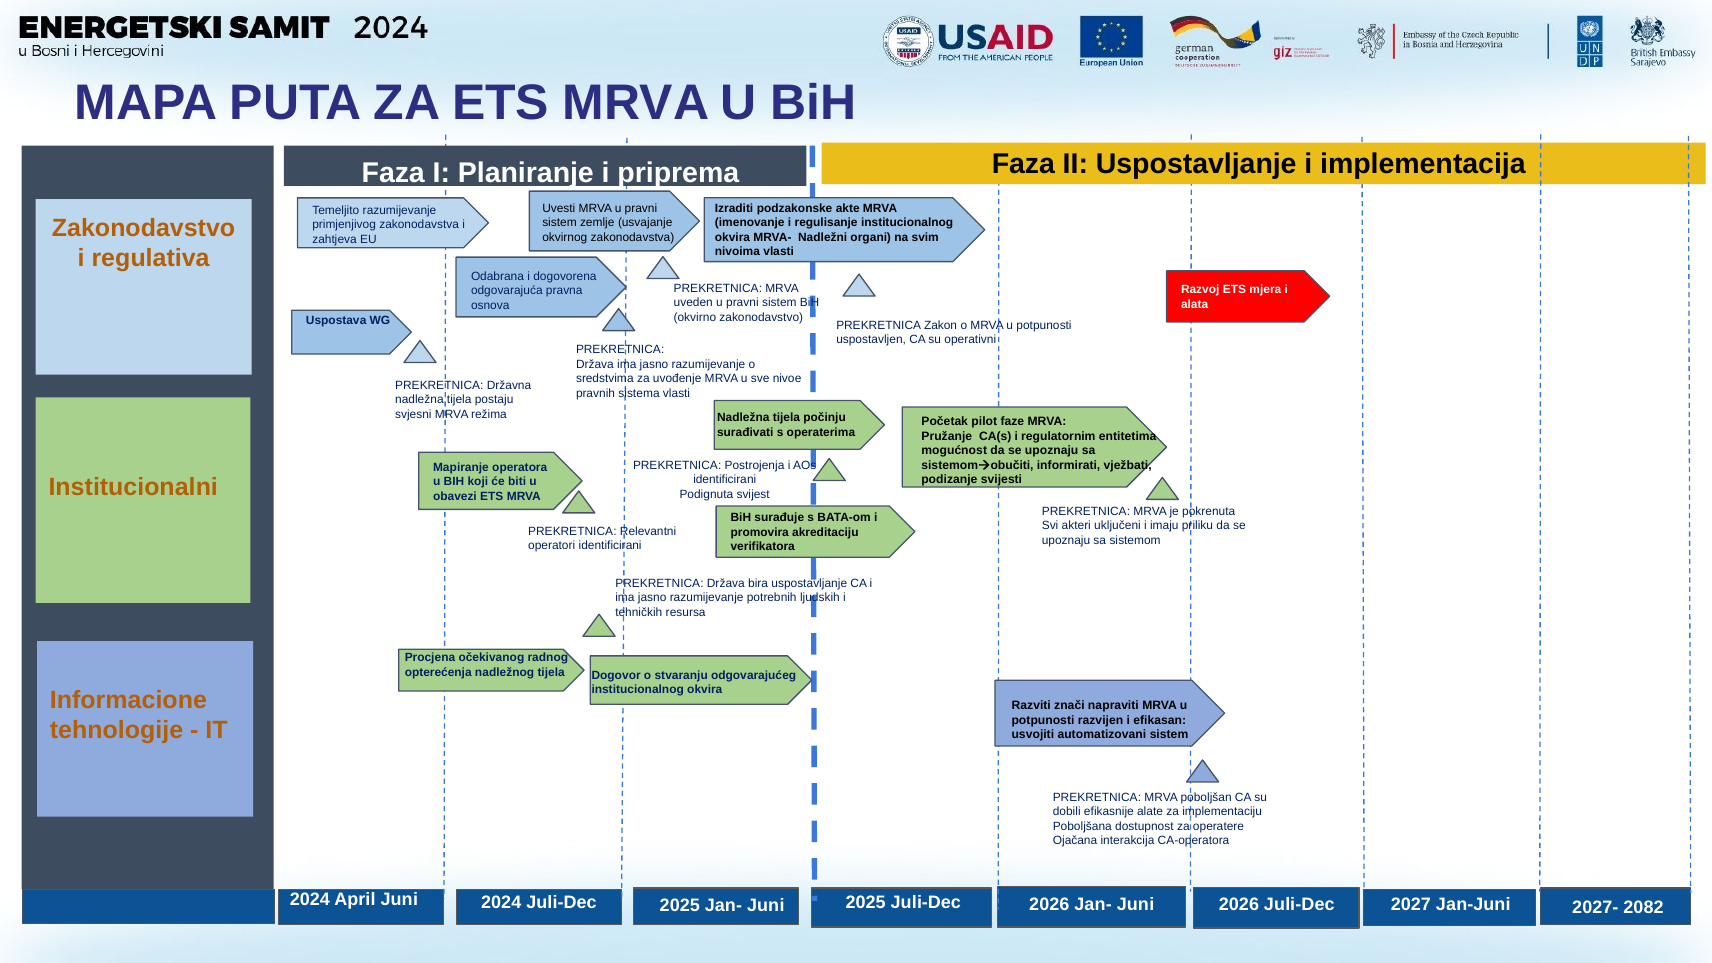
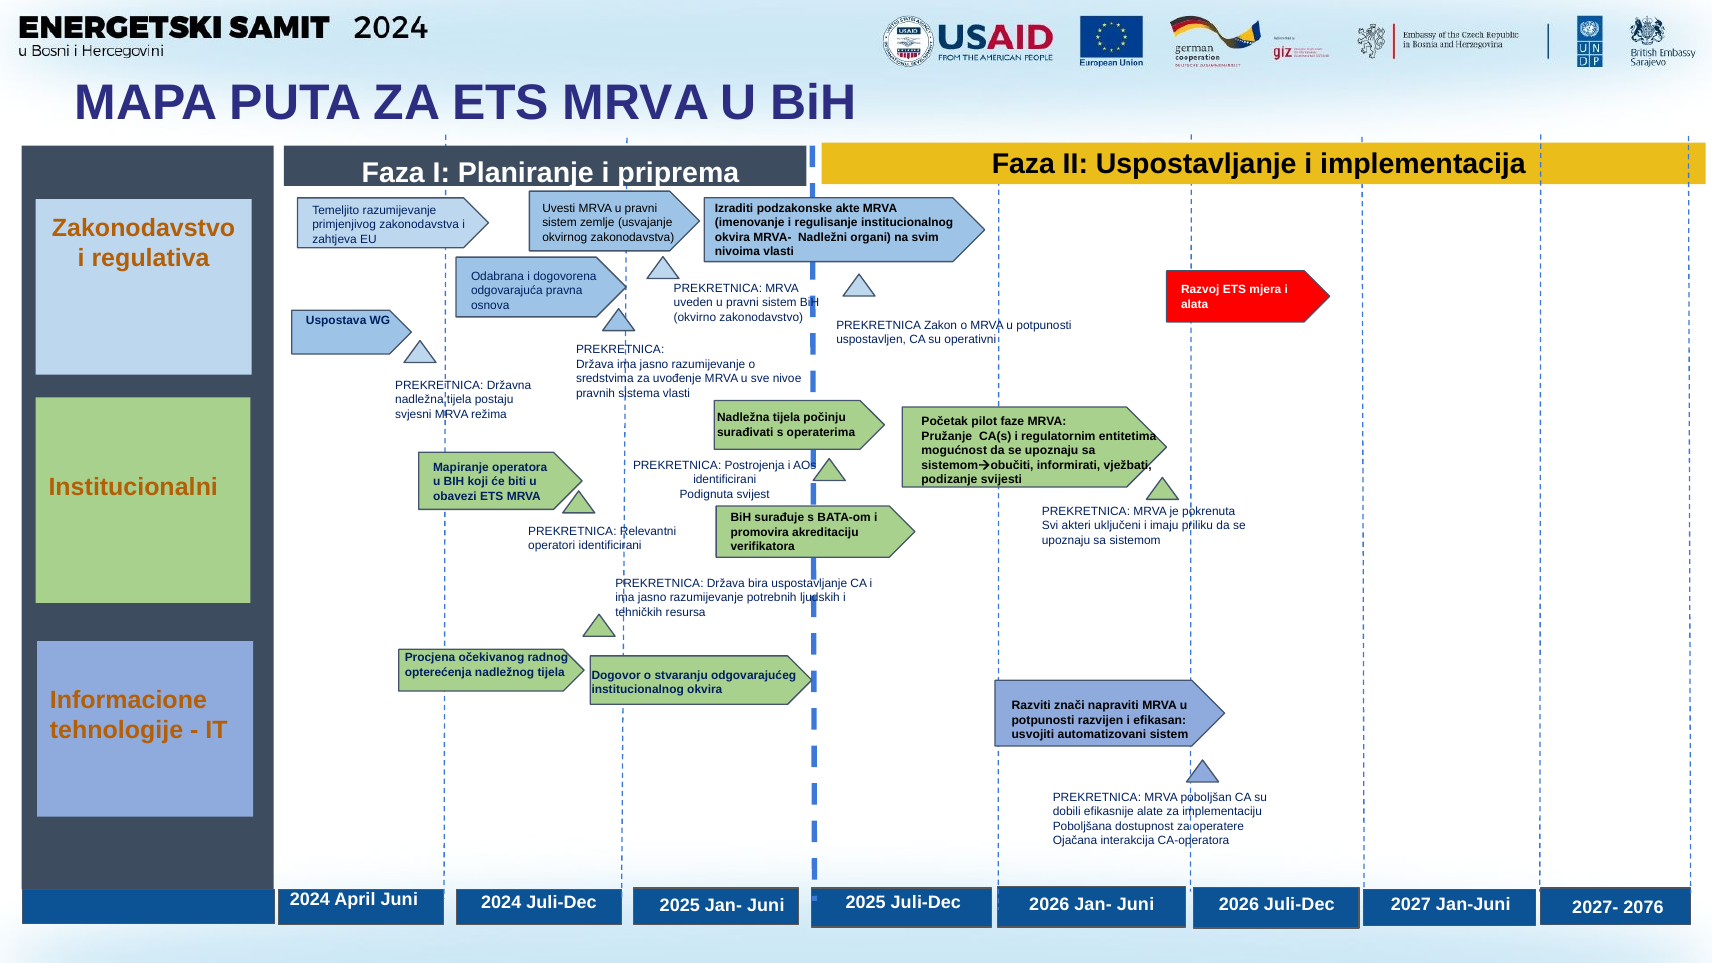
2082: 2082 -> 2076 (1643, 908)
